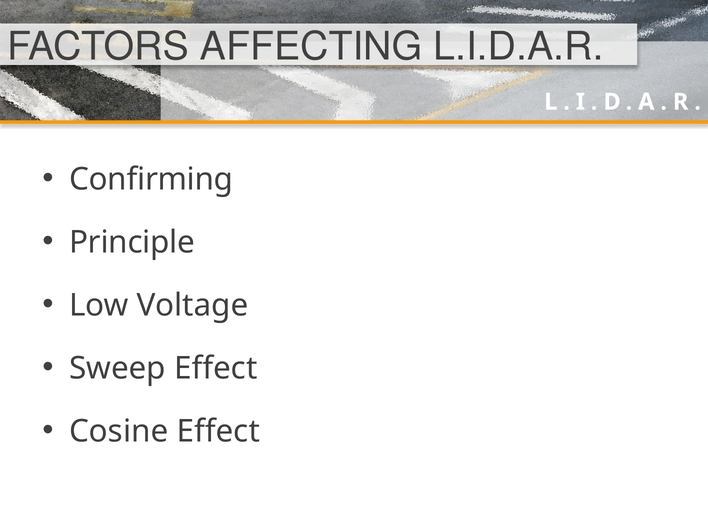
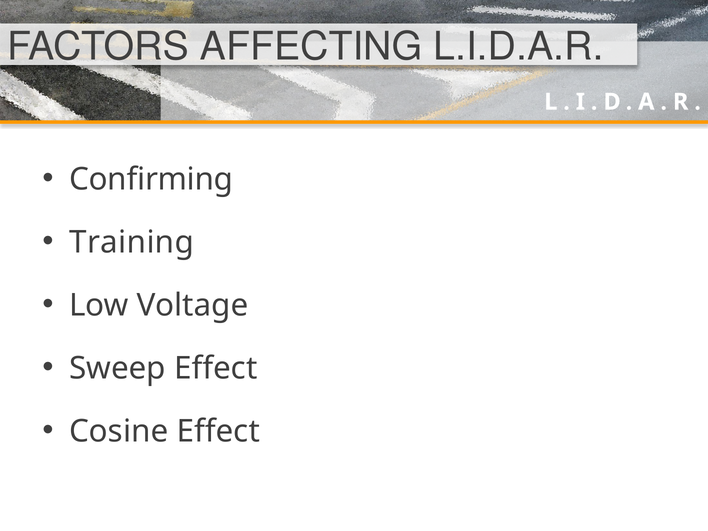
Principle: Principle -> Training (132, 242)
